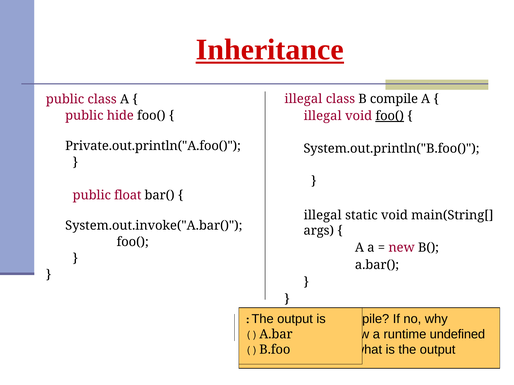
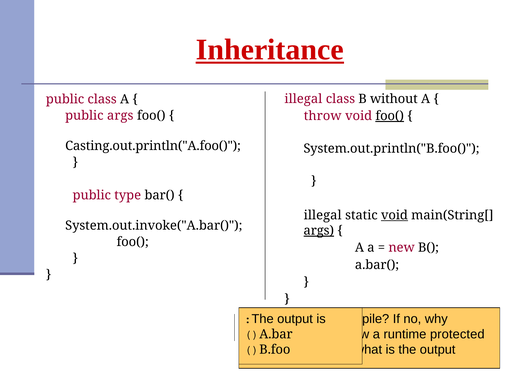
B compile: compile -> without (394, 99)
public hide: hide -> args (120, 116)
illegal: illegal -> throw (323, 116)
Private.out.println("A.foo(: Private.out.println("A.foo( -> Casting.out.println("A.foo( (153, 146)
float: float -> type (128, 195)
void underline: none -> present (394, 215)
args underline: none -> present (319, 231)
undefined: undefined -> protected (457, 335)
